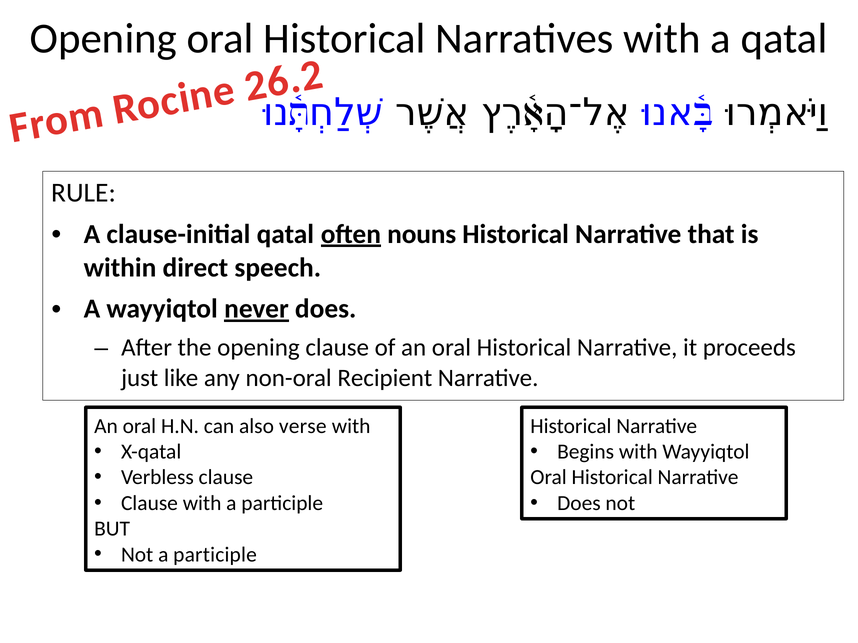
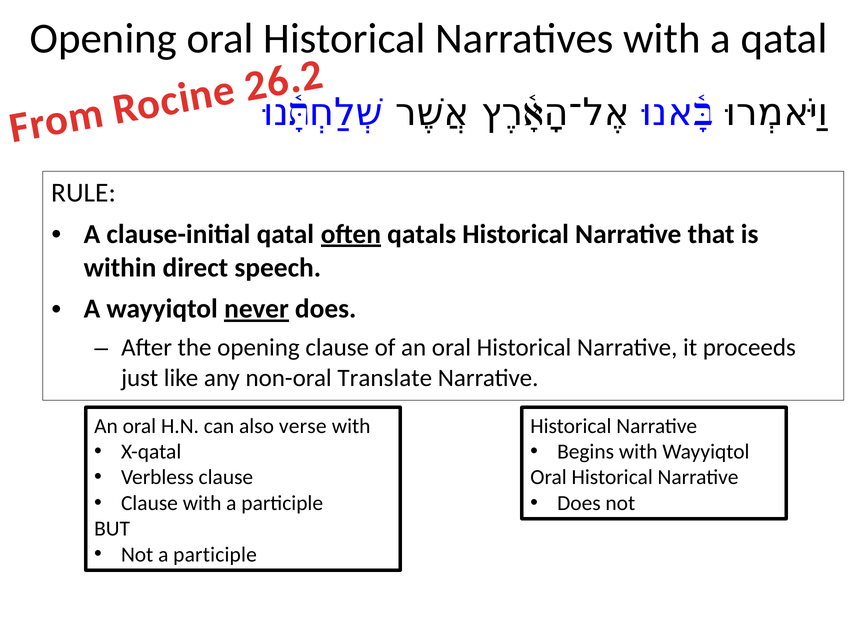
nouns: nouns -> qatals (422, 234)
Recipient: Recipient -> Translate (385, 379)
